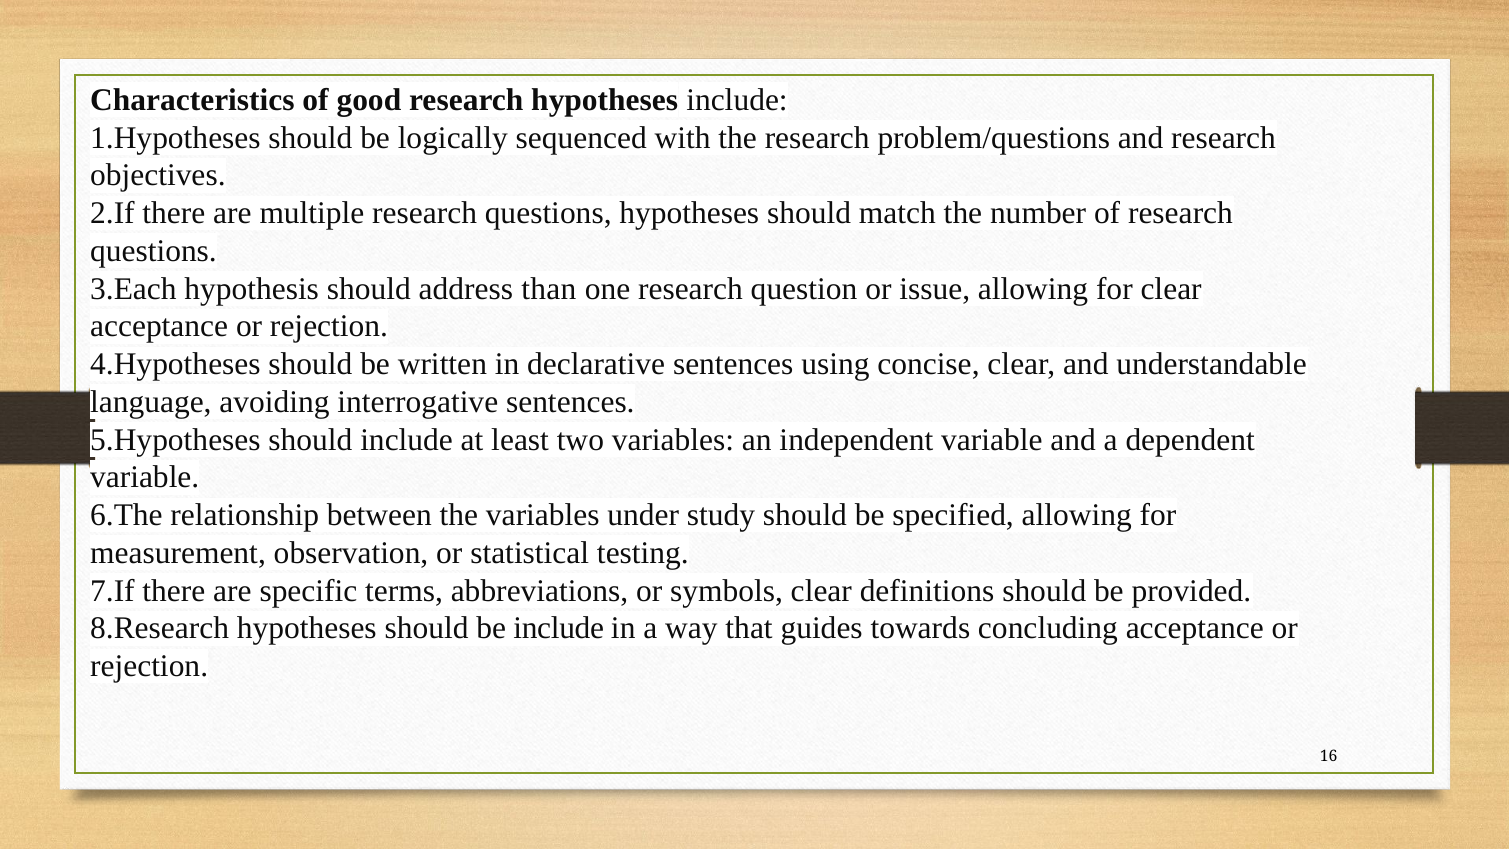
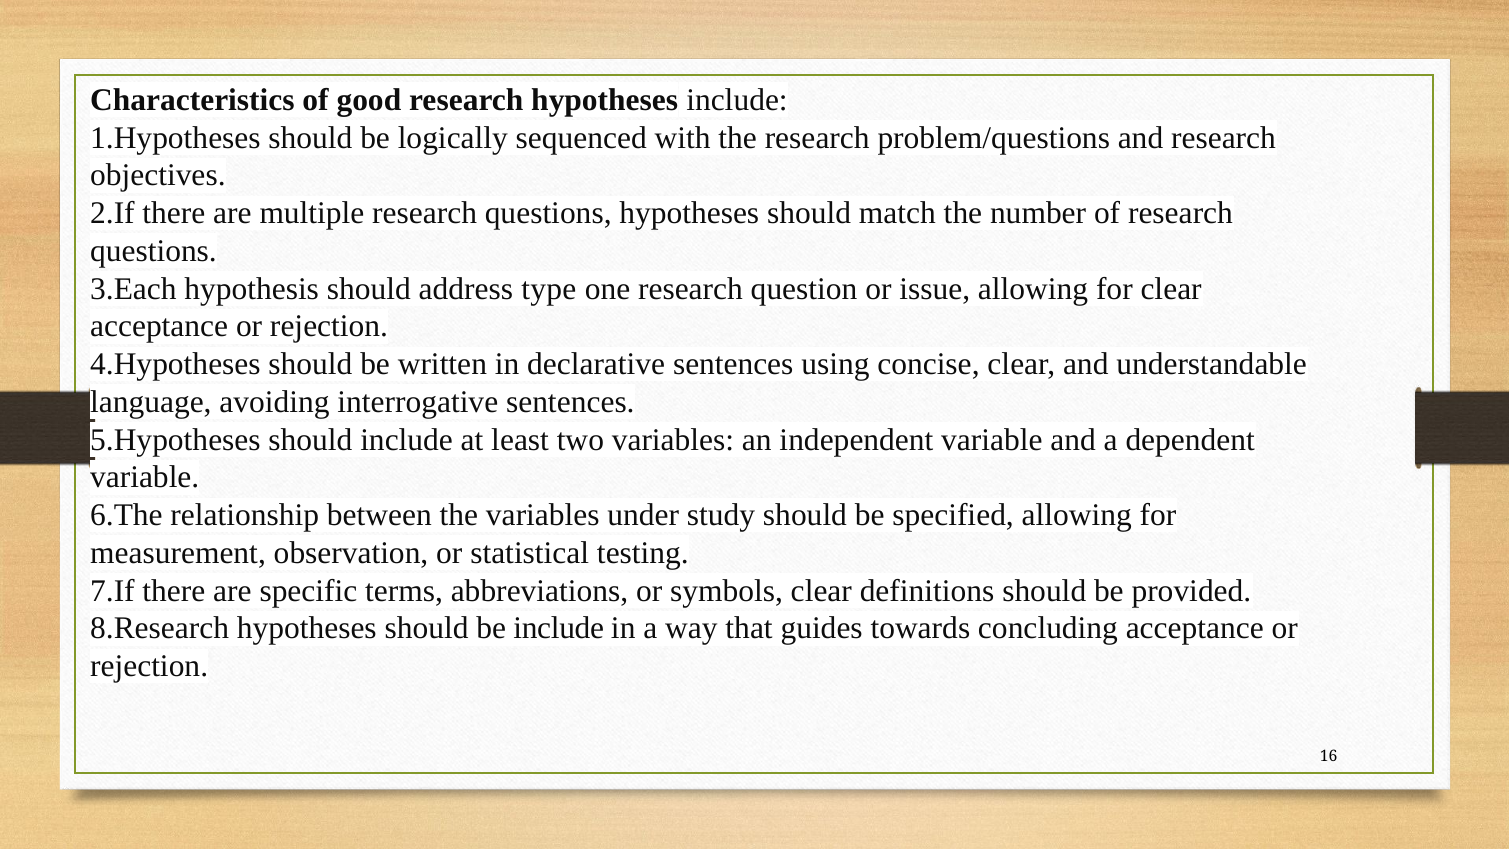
than: than -> type (549, 289)
